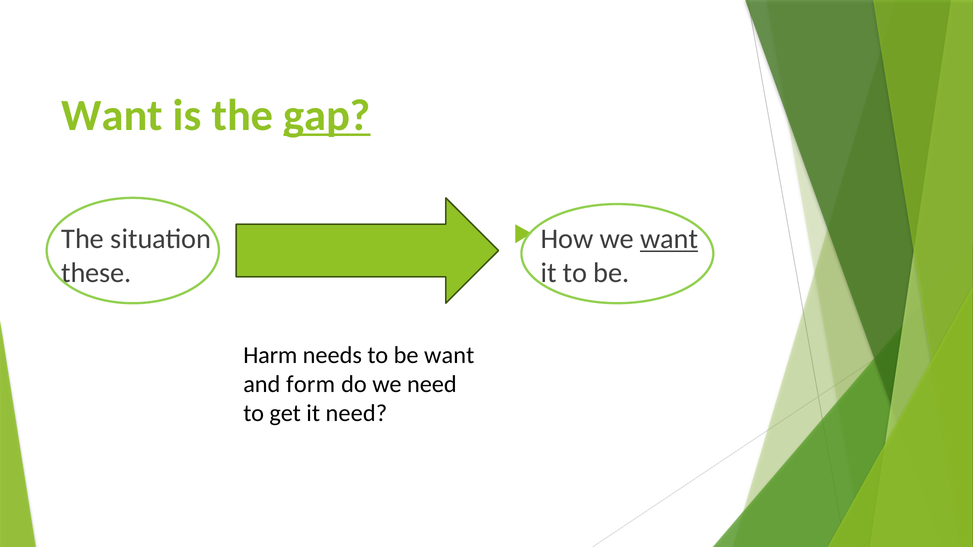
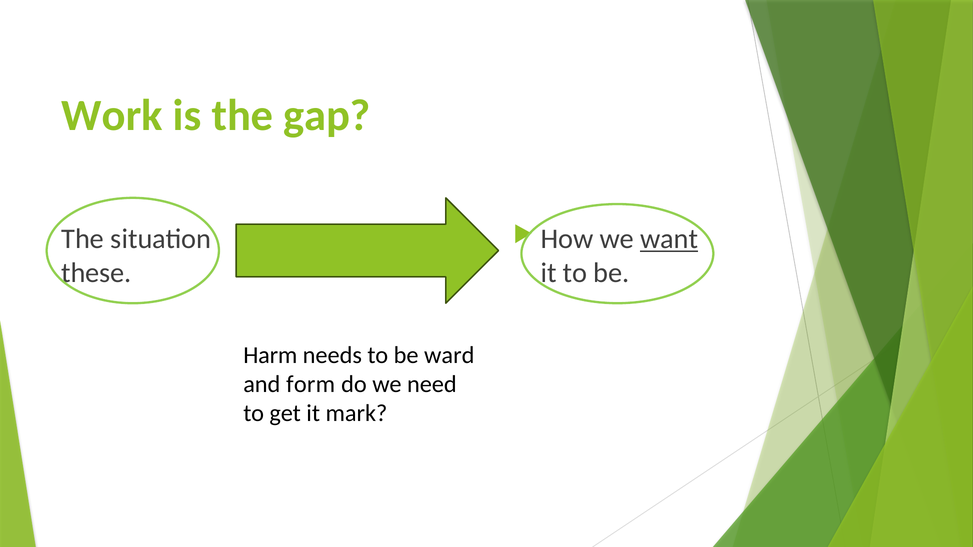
Want: Want -> Work (112, 116)
gap underline: present -> none (327, 116)
be want: want -> ward (449, 355)
it need: need -> mark (356, 414)
